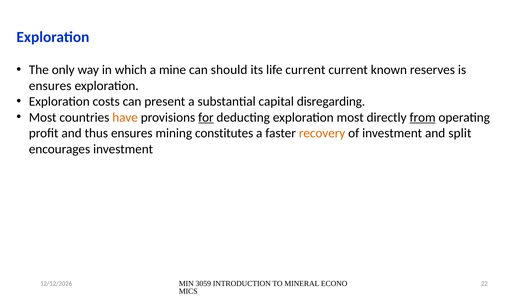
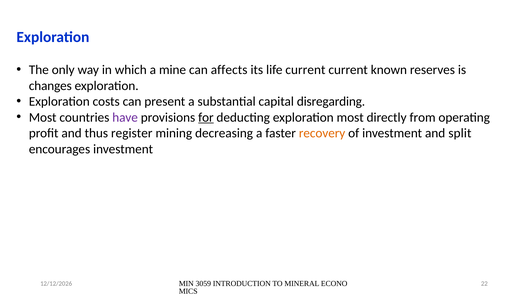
should: should -> affects (229, 70)
ensures: ensures -> changes (50, 86)
have colour: orange -> purple (125, 117)
from underline: present -> none (423, 117)
thus ensures: ensures -> register (132, 133)
constitutes: constitutes -> decreasing (224, 133)
